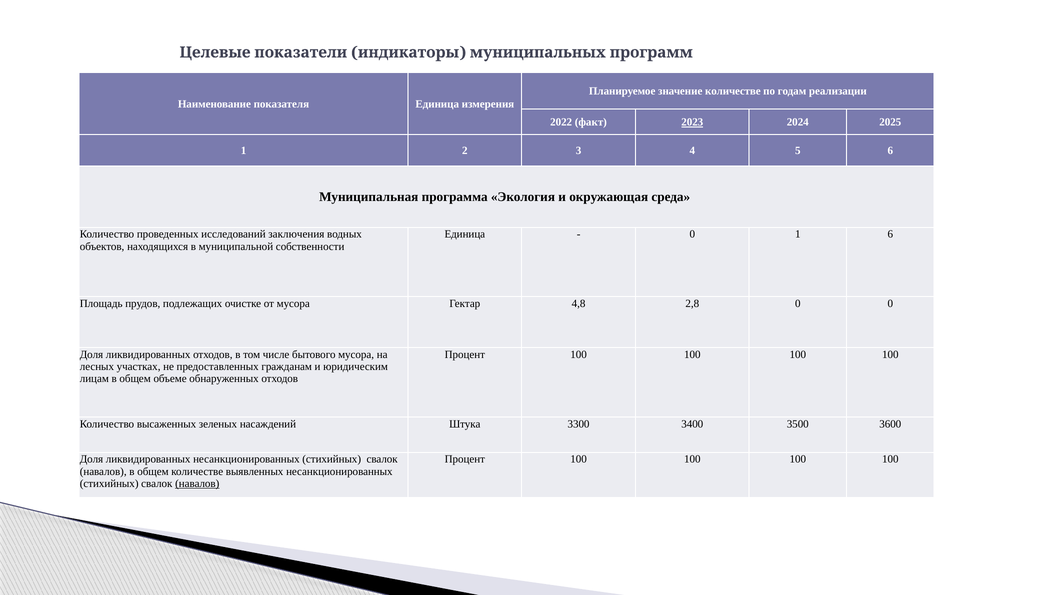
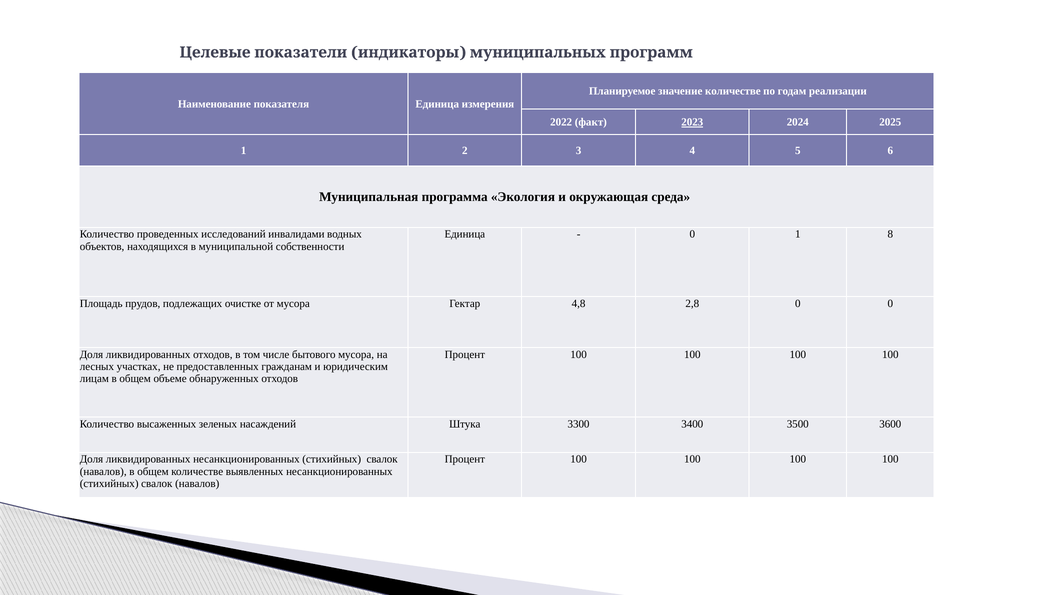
заключения: заключения -> инвалидами (296, 234)
1 6: 6 -> 8 (890, 234)
навалов underline: present -> none (197, 483)
